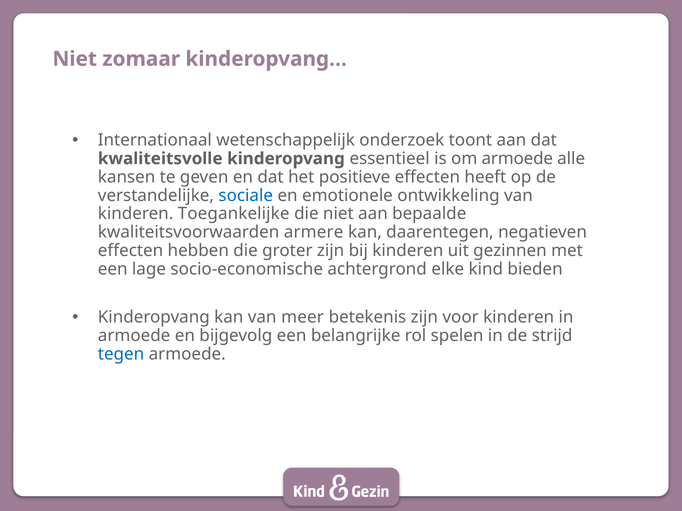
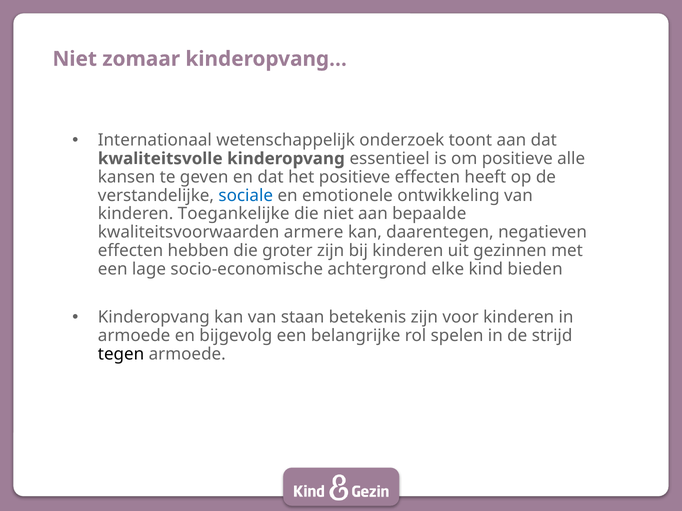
om armoede: armoede -> positieve (517, 159)
meer: meer -> staan (303, 317)
tegen colour: blue -> black (121, 354)
